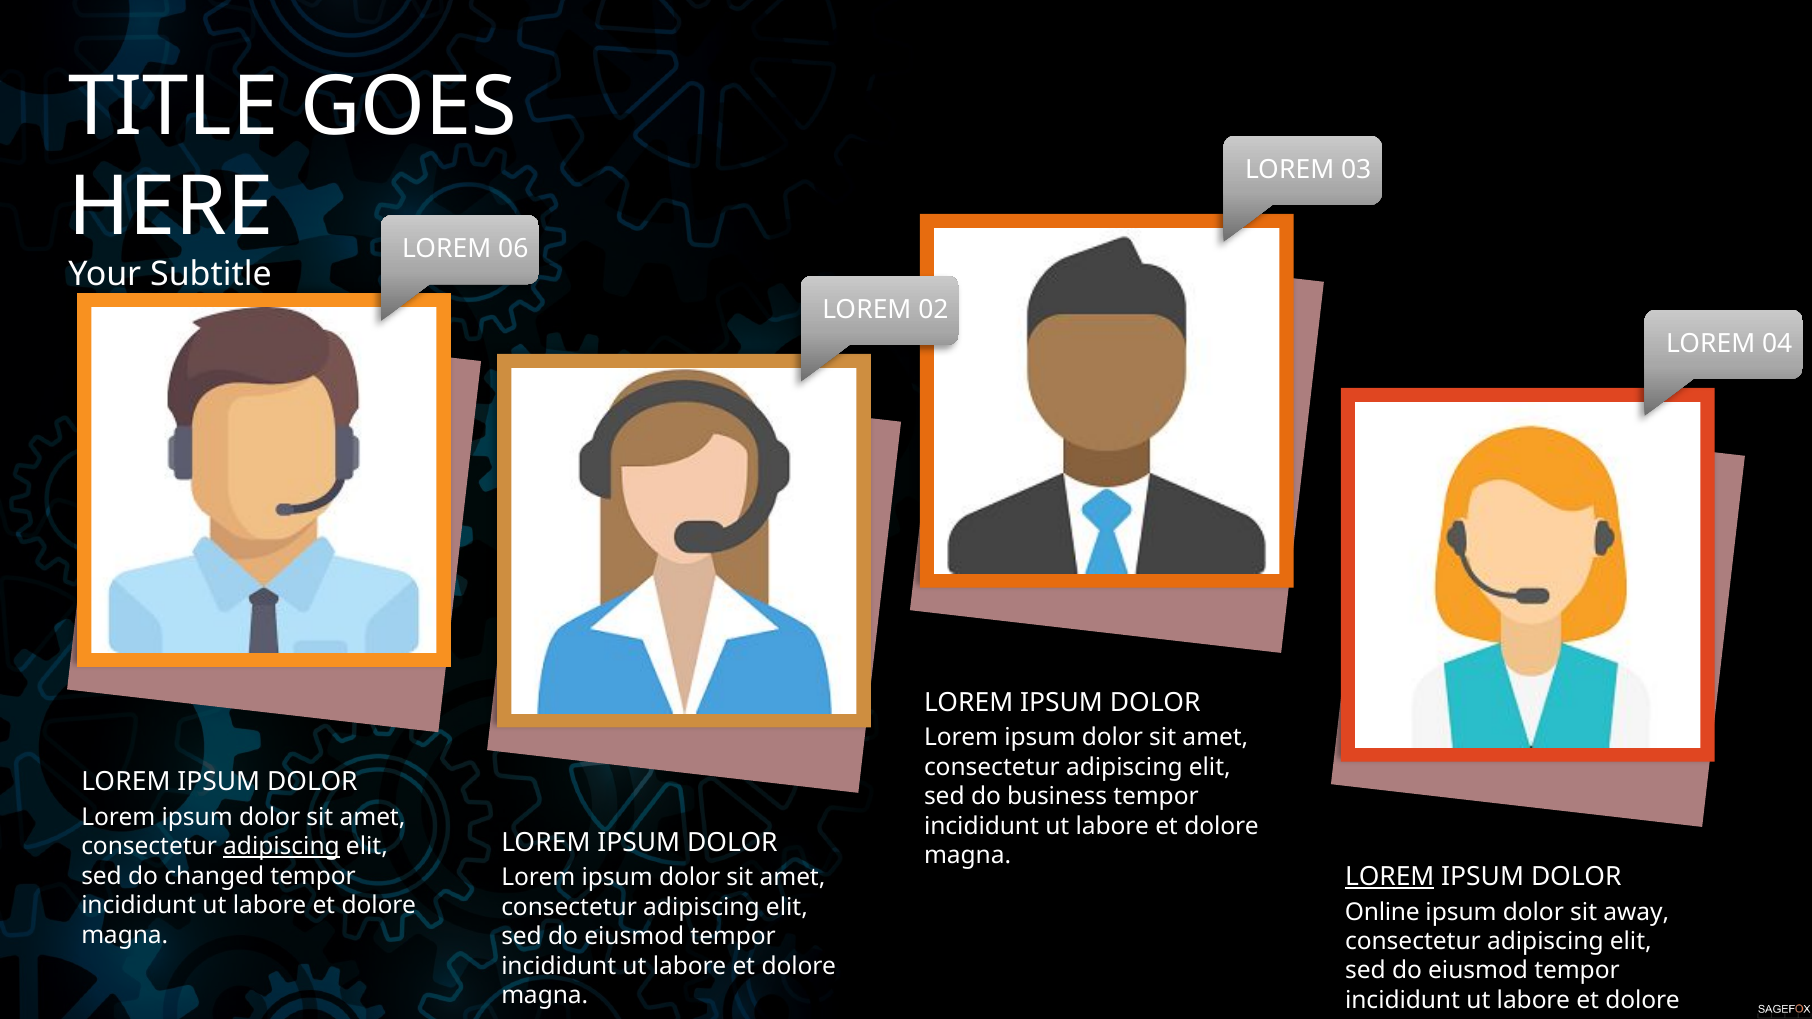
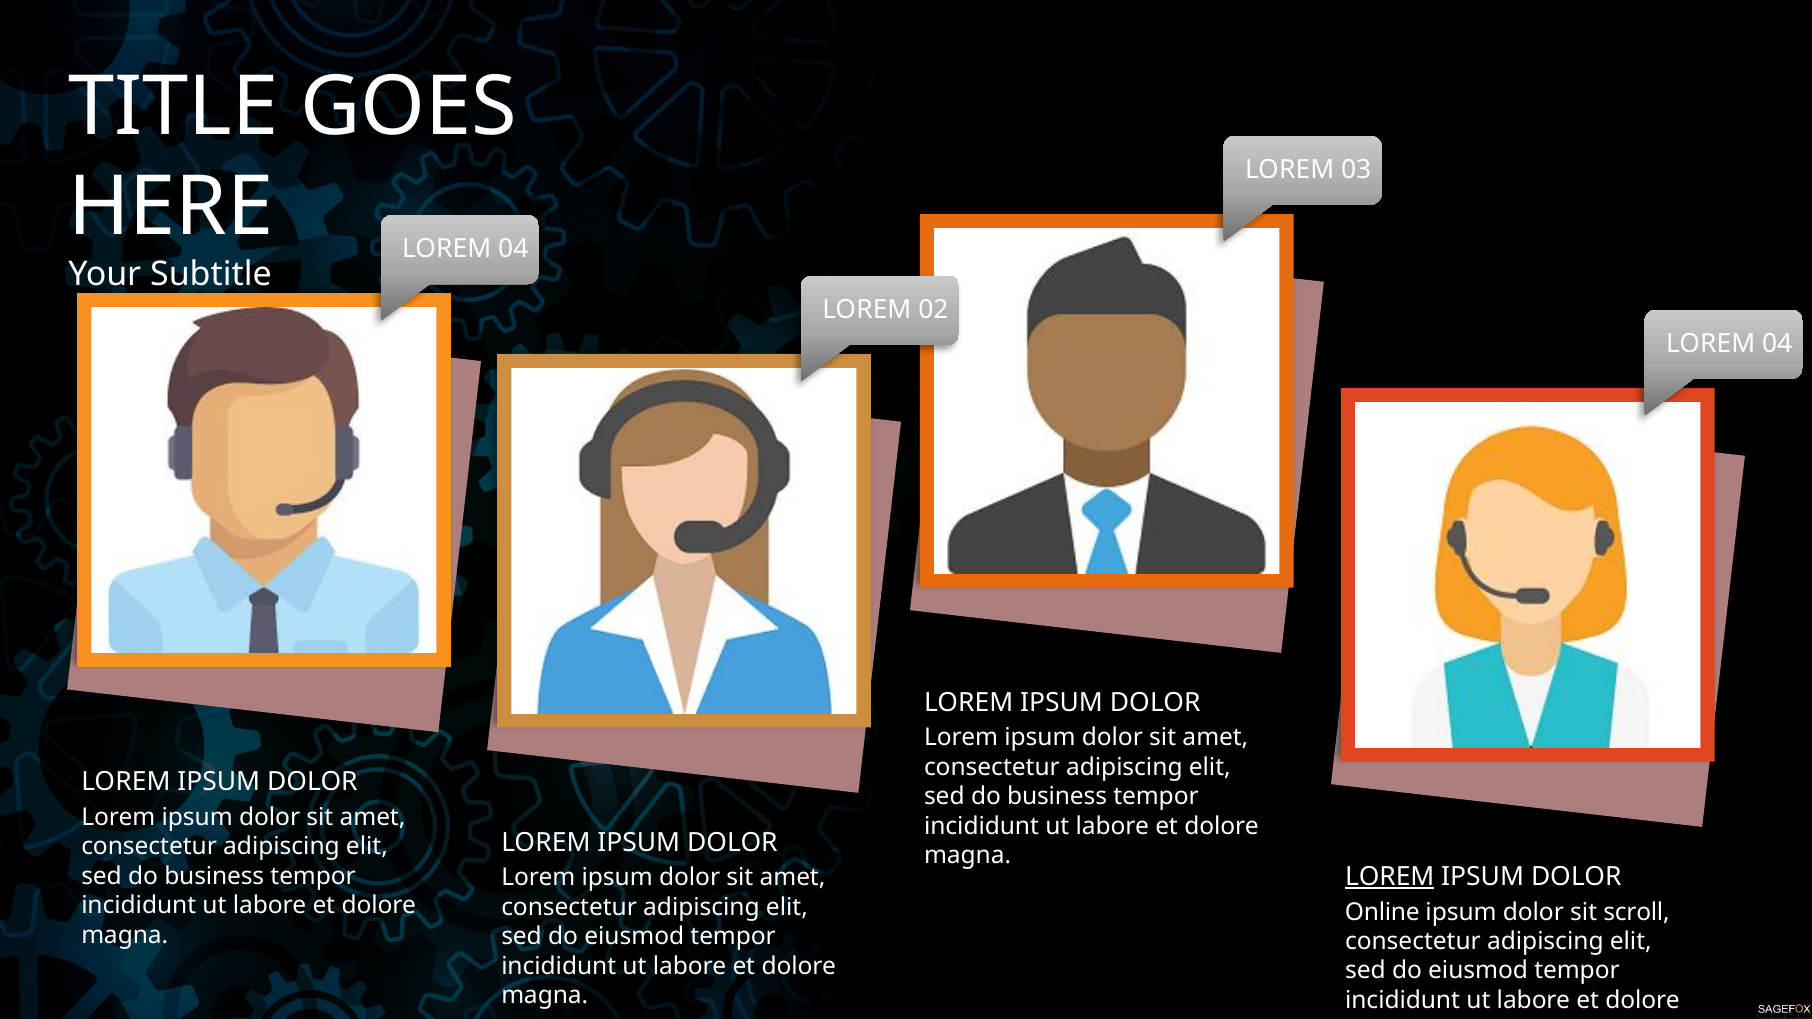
06: 06 -> 04 (513, 249)
adipiscing underline: present -> none (281, 847)
changed: changed -> business (214, 876)
away: away -> scroll (1636, 912)
